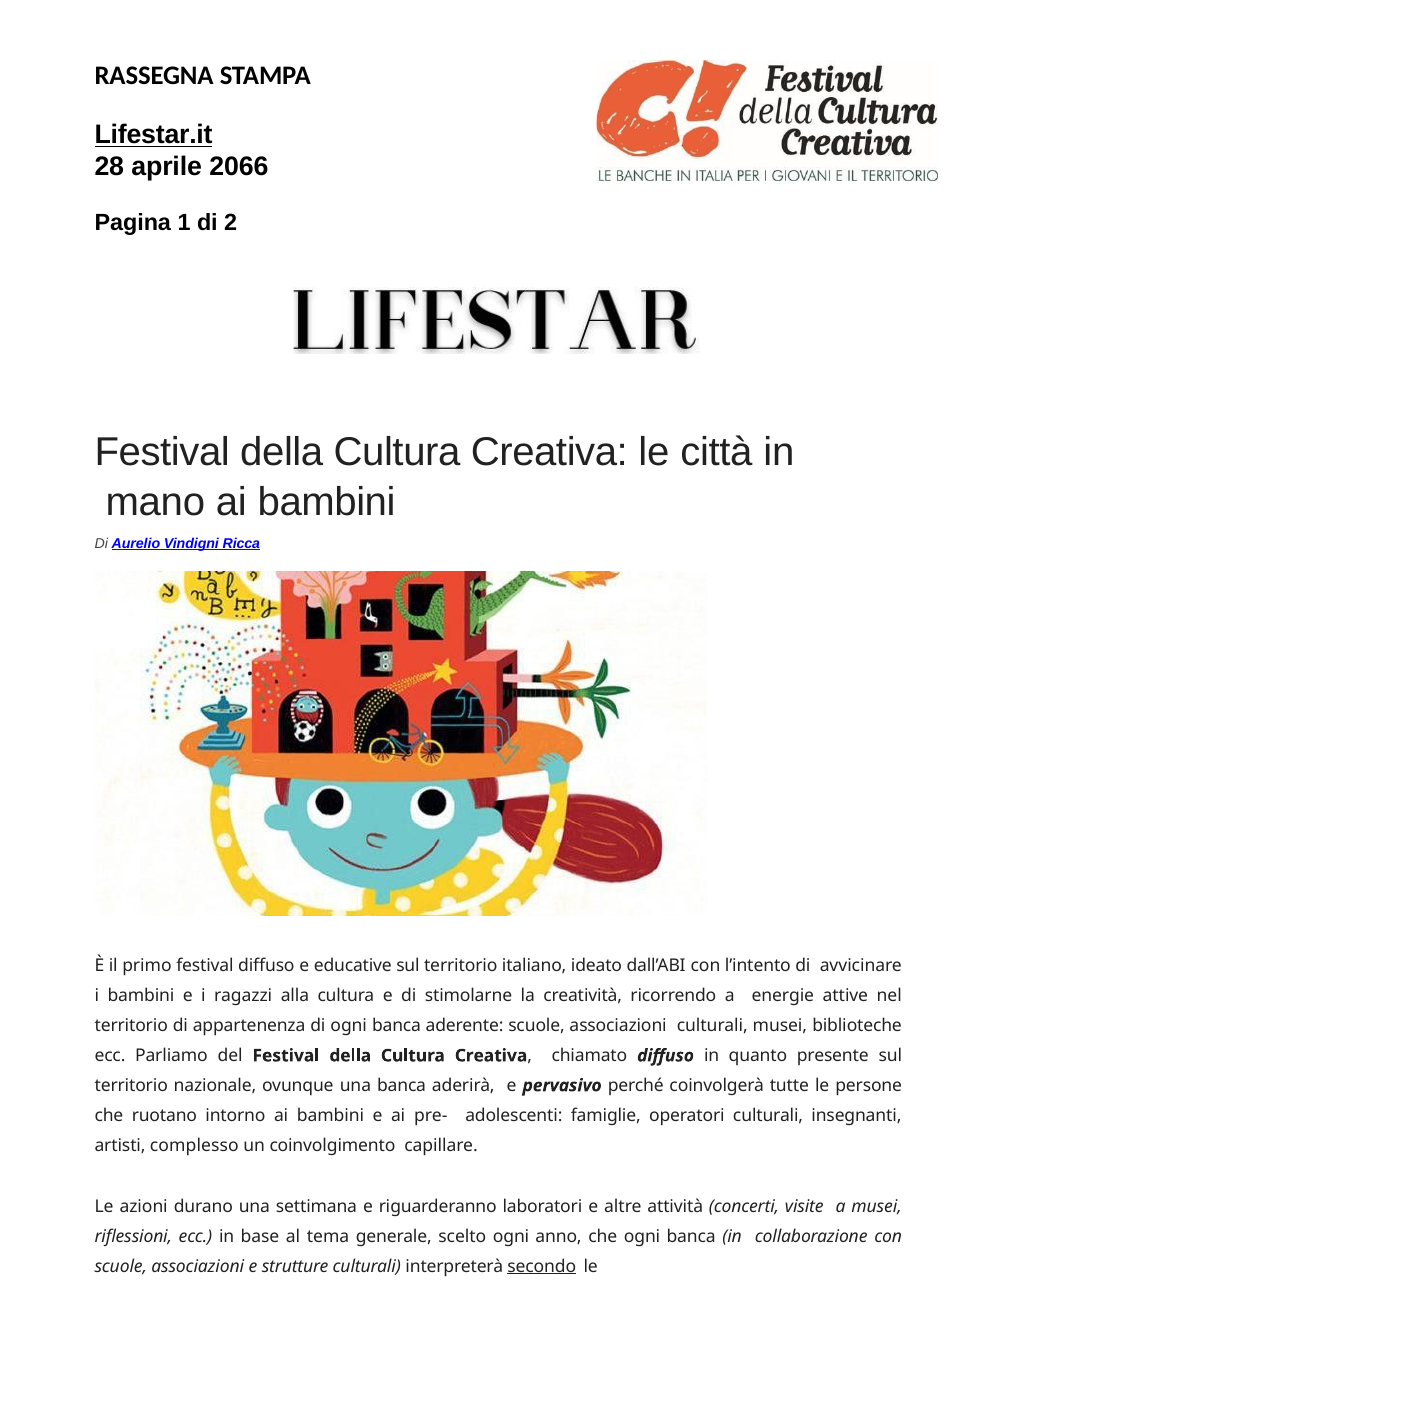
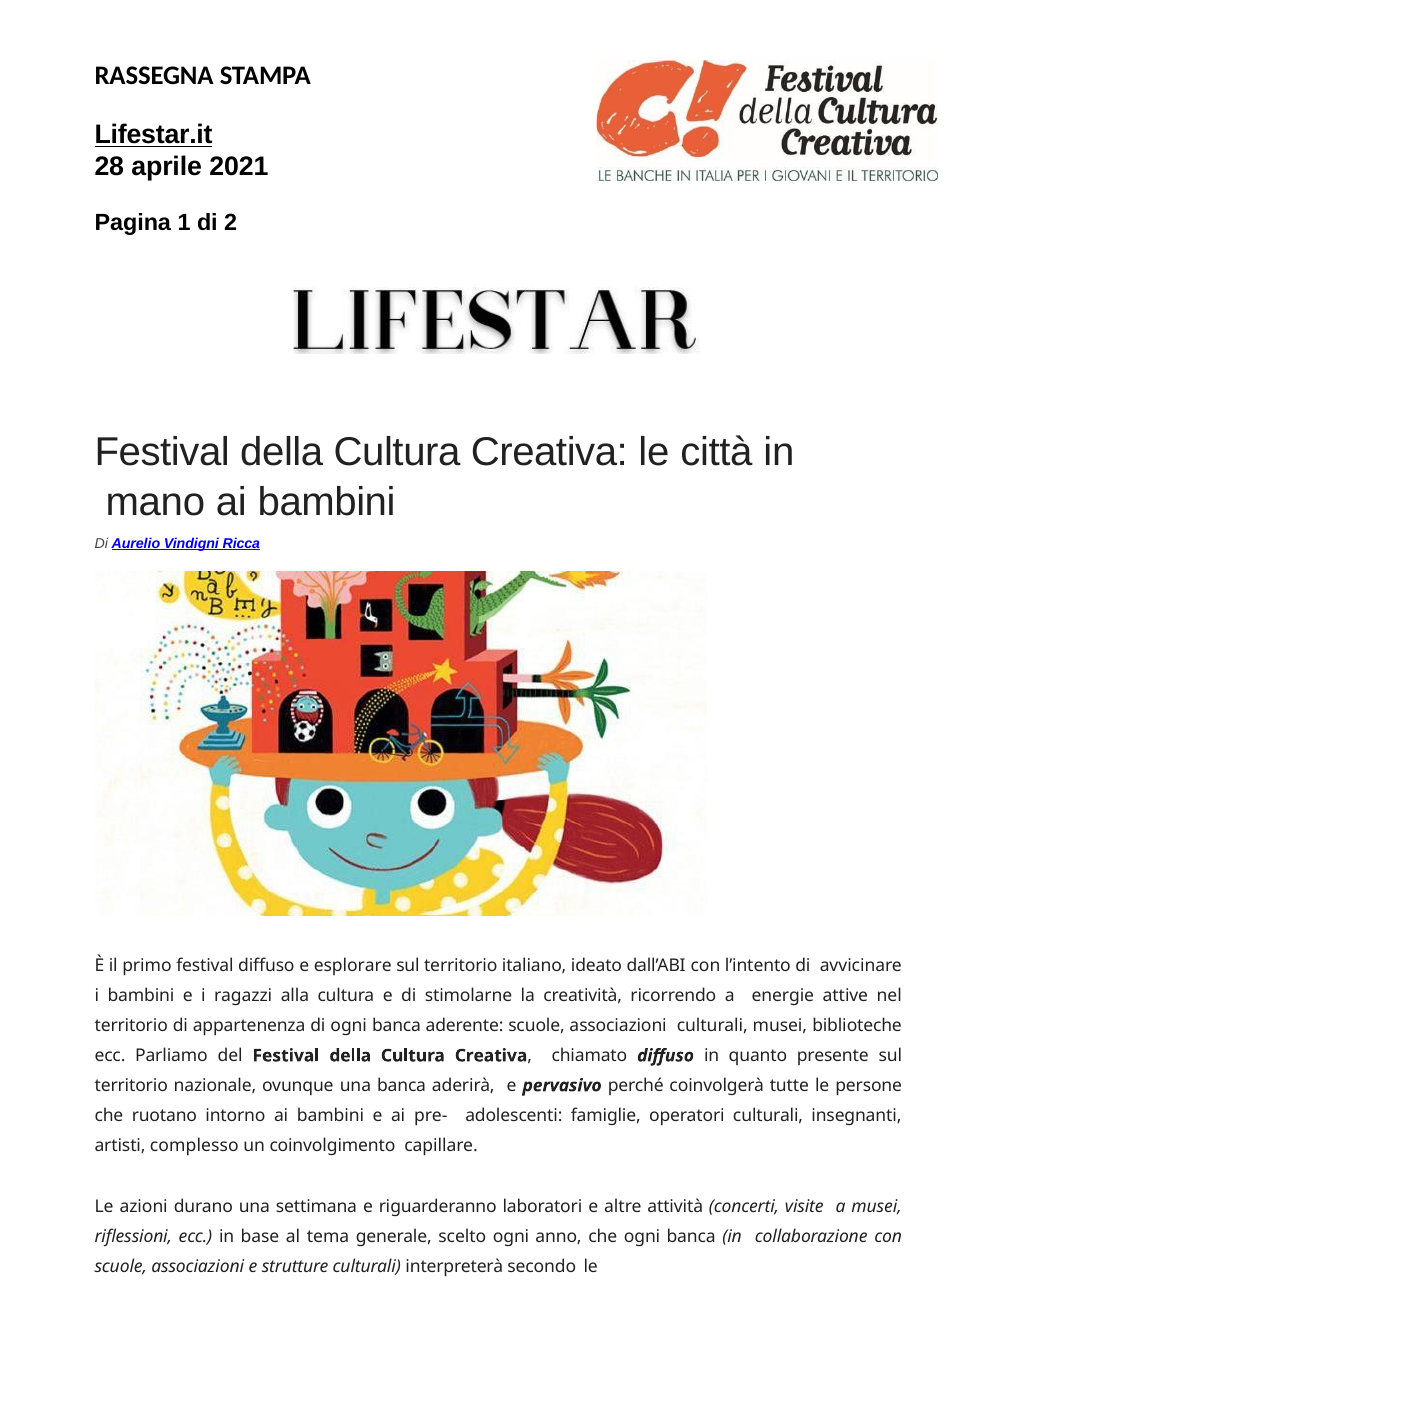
2066: 2066 -> 2021 (239, 166)
educative: educative -> esplorare (353, 966)
secondo underline: present -> none (542, 1266)
